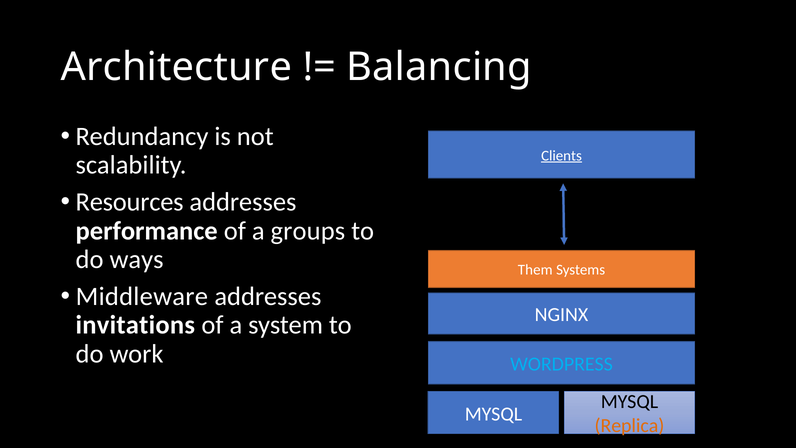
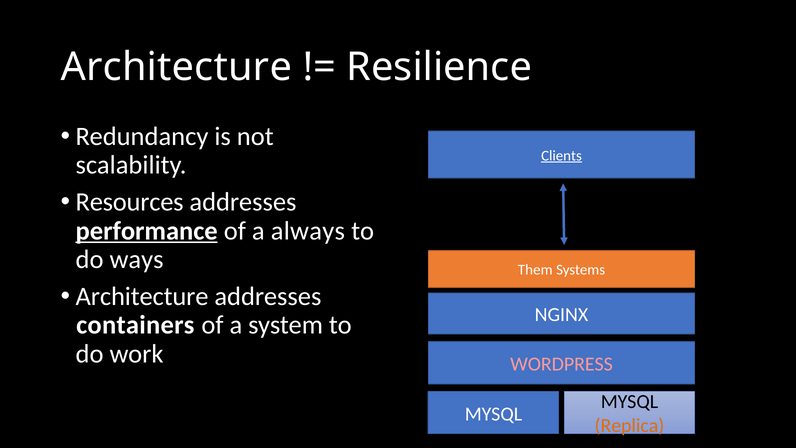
Balancing: Balancing -> Resilience (439, 67)
performance underline: none -> present (147, 231)
groups: groups -> always (308, 231)
Middleware: Middleware -> Architecture (142, 296)
invitations: invitations -> containers (135, 325)
WORDPRESS colour: light blue -> pink (561, 364)
